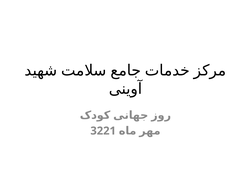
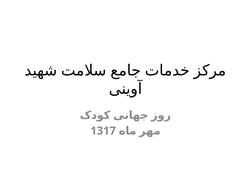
3221: 3221 -> 1317 (103, 131)
